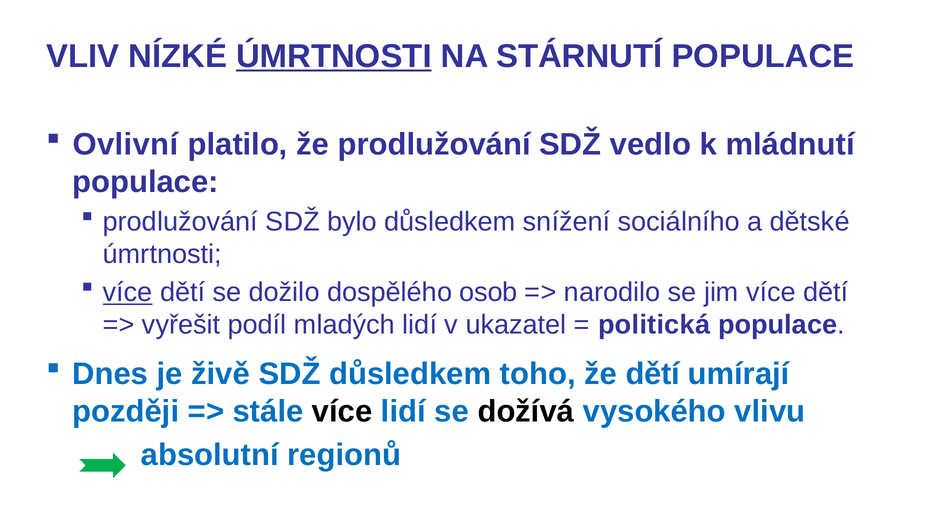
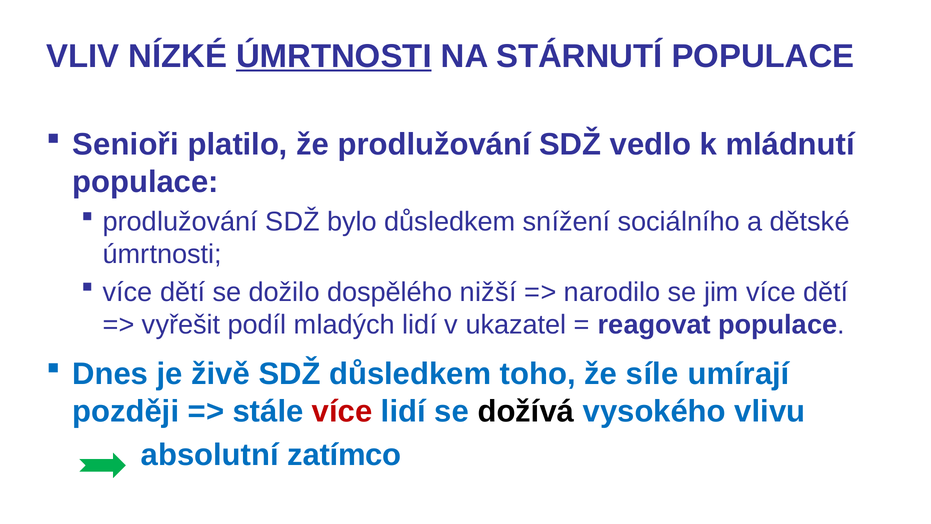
Ovlivní: Ovlivní -> Senioři (126, 144)
více underline: present -> none (128, 292)
osob: osob -> nižší (488, 292)
politická: politická -> reagovat (654, 325)
že dětí: dětí -> síle (652, 374)
více colour: black -> red (342, 411)
regionů: regionů -> zatímco (344, 455)
